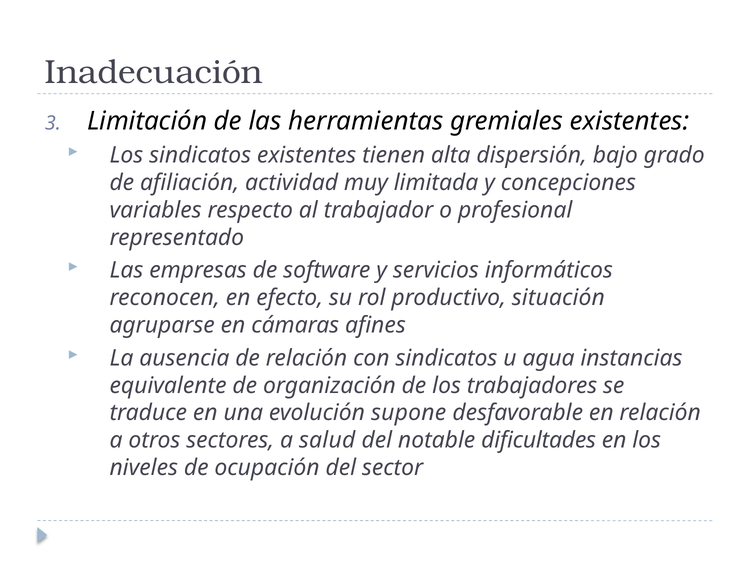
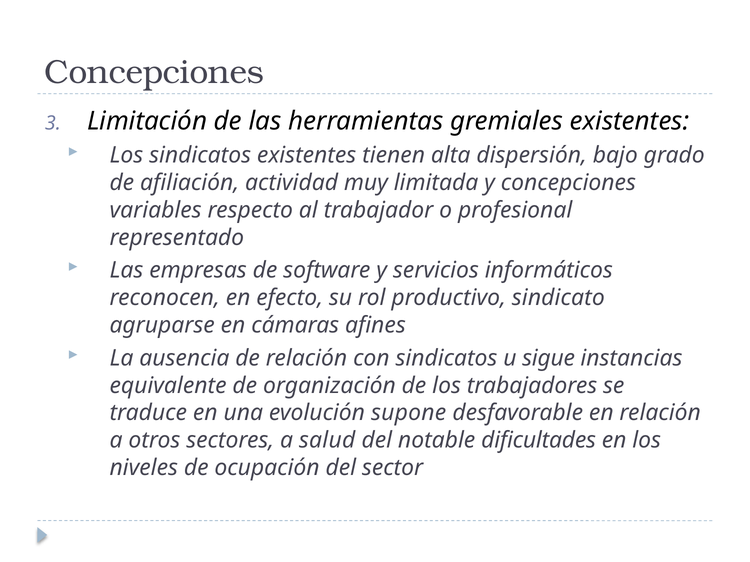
Inadecuación: Inadecuación -> Concepciones (154, 72)
situación: situación -> sindicato (558, 298)
agua: agua -> sigue (549, 358)
